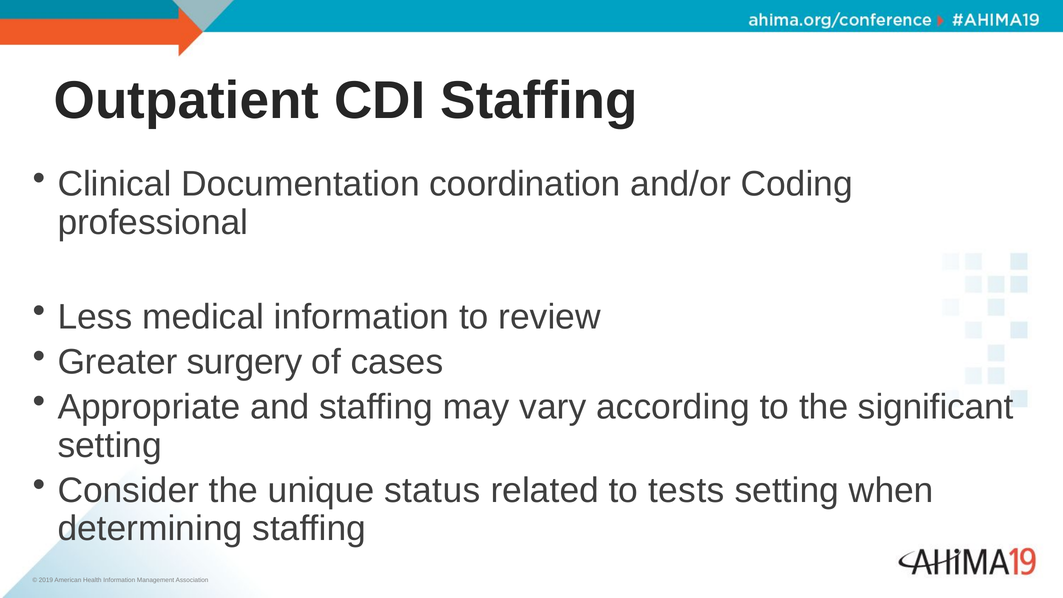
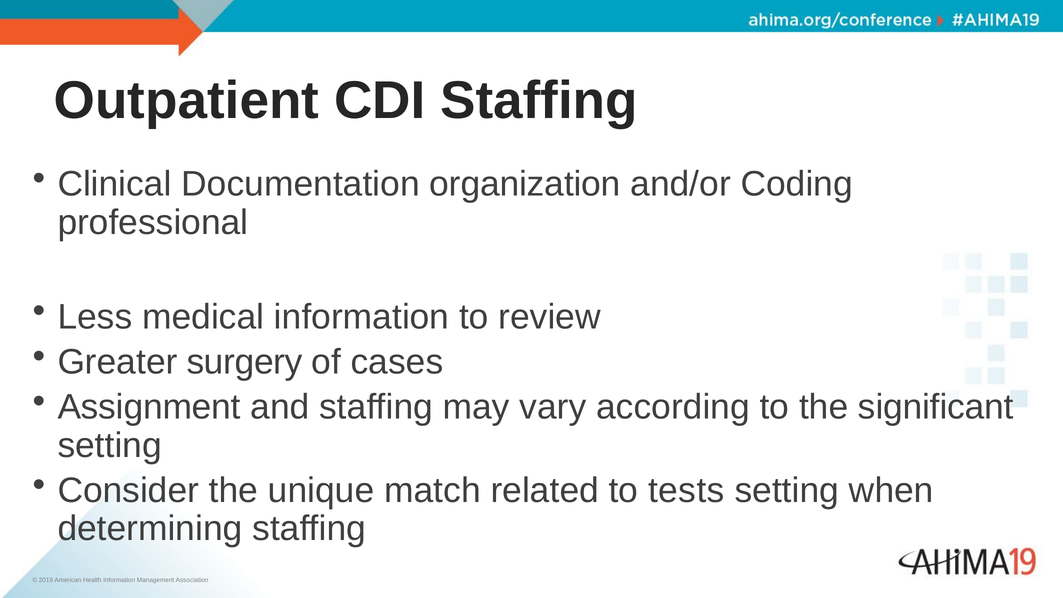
coordination: coordination -> organization (525, 184)
Appropriate: Appropriate -> Assignment (149, 407)
status: status -> match (432, 490)
